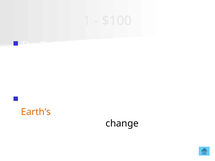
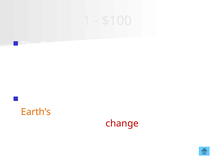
change colour: black -> red (122, 124)
